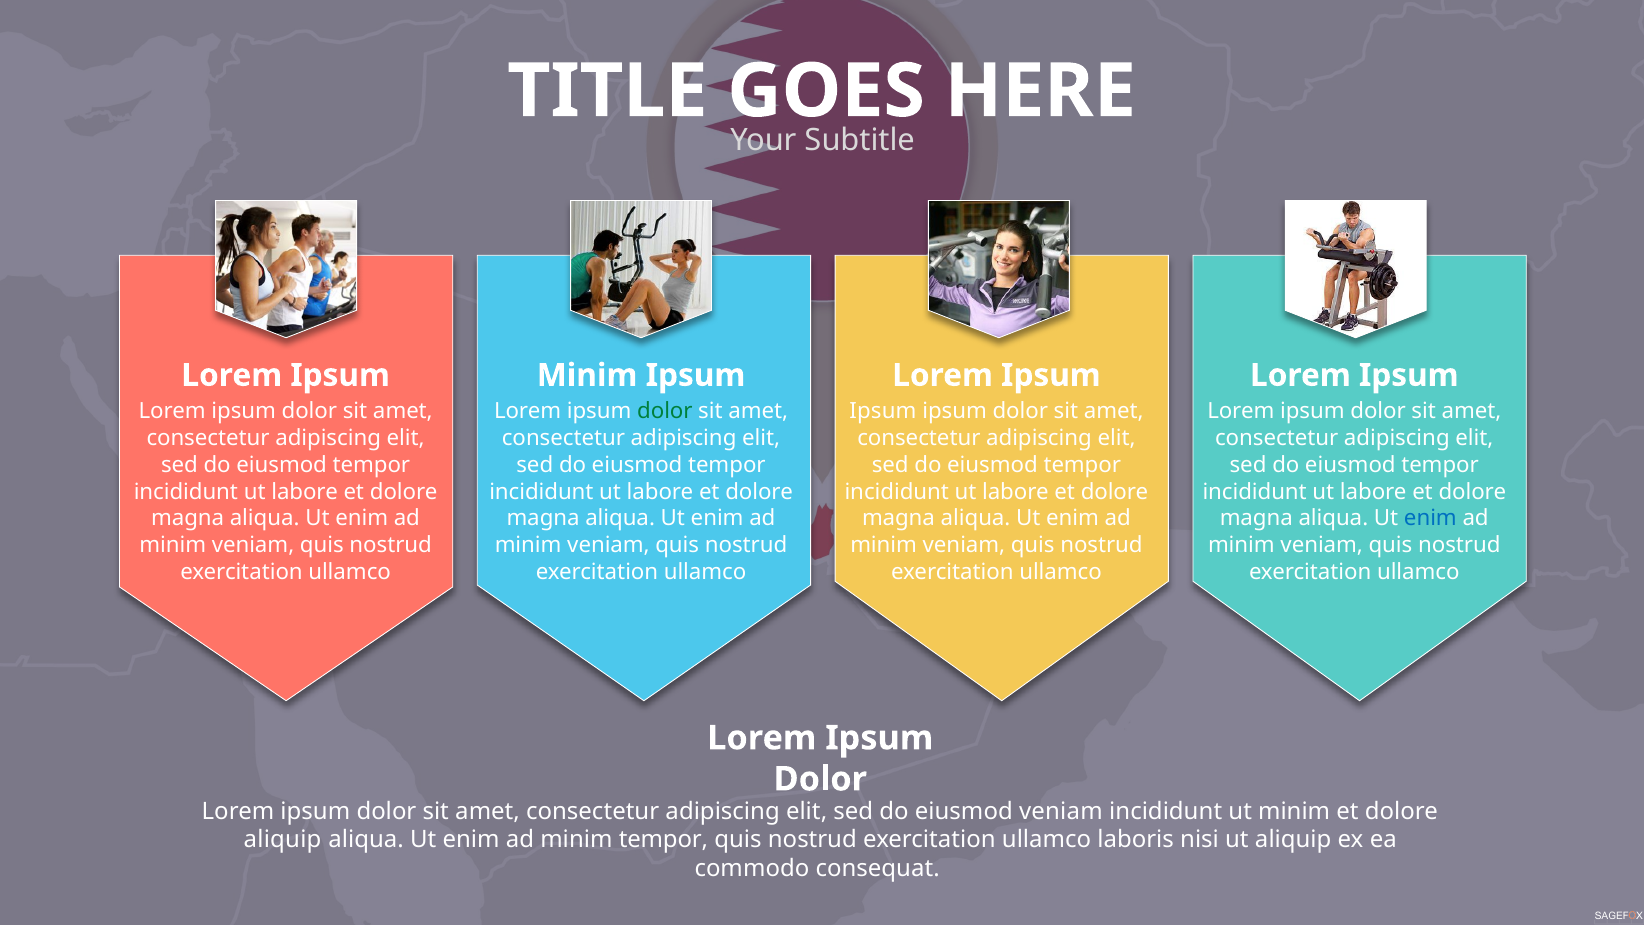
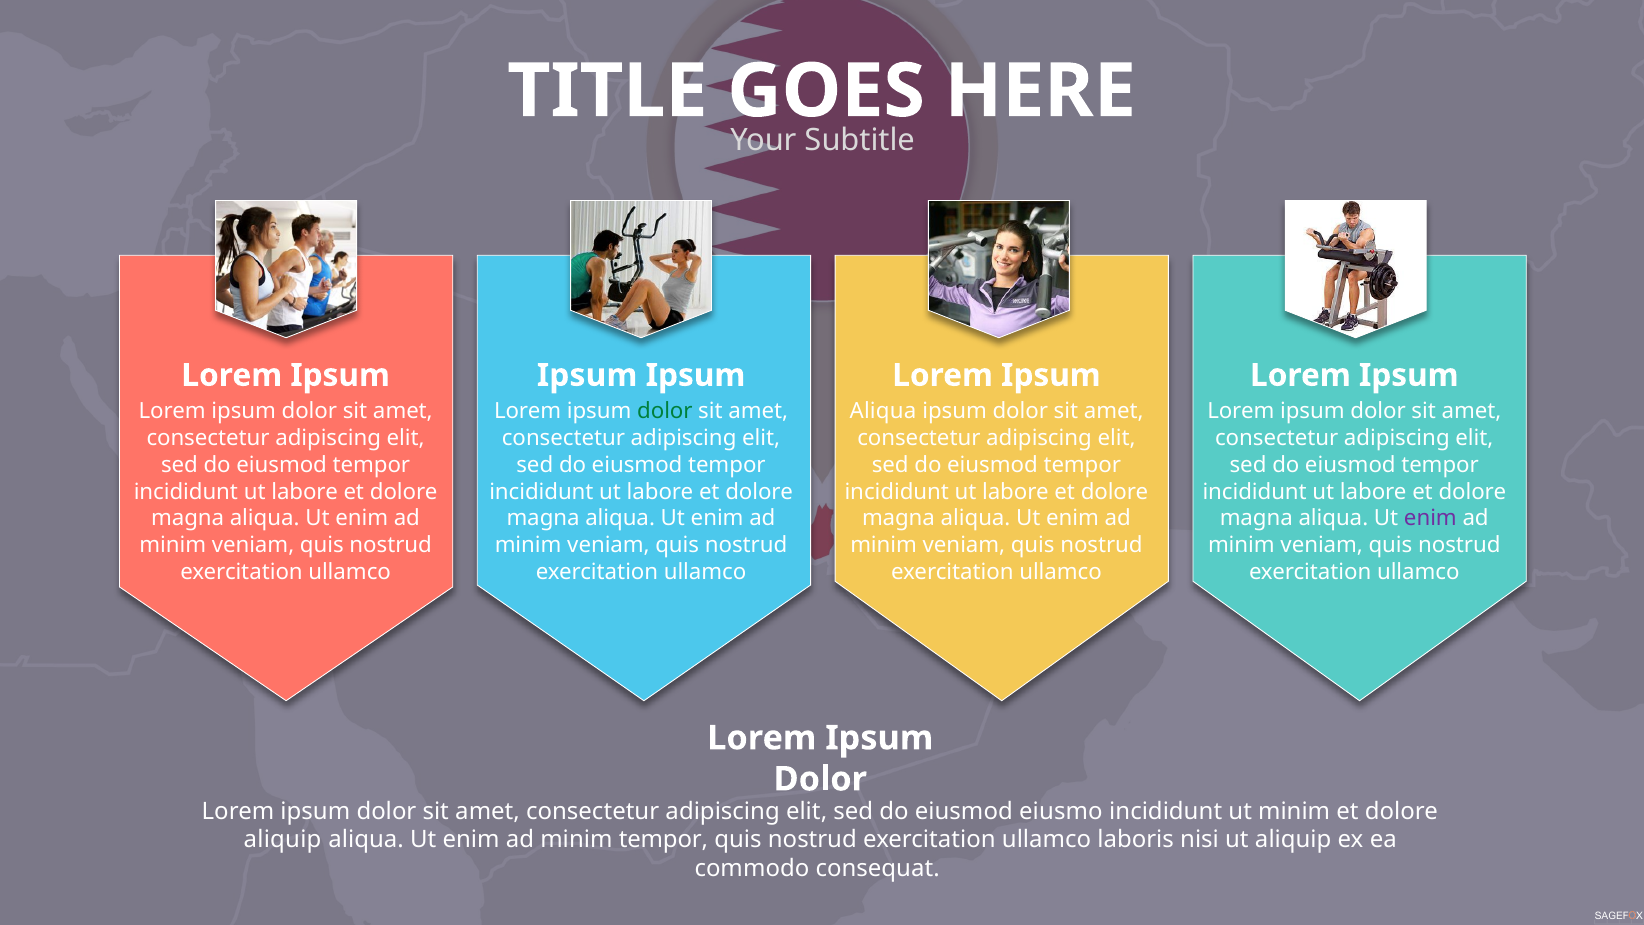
Minim: Minim -> Ipsum (587, 375)
Ipsum: Ipsum -> Aliqua (883, 411)
enim colour: blue -> purple (1430, 518)
eiusmod veniam: veniam -> eiusmo (1061, 811)
